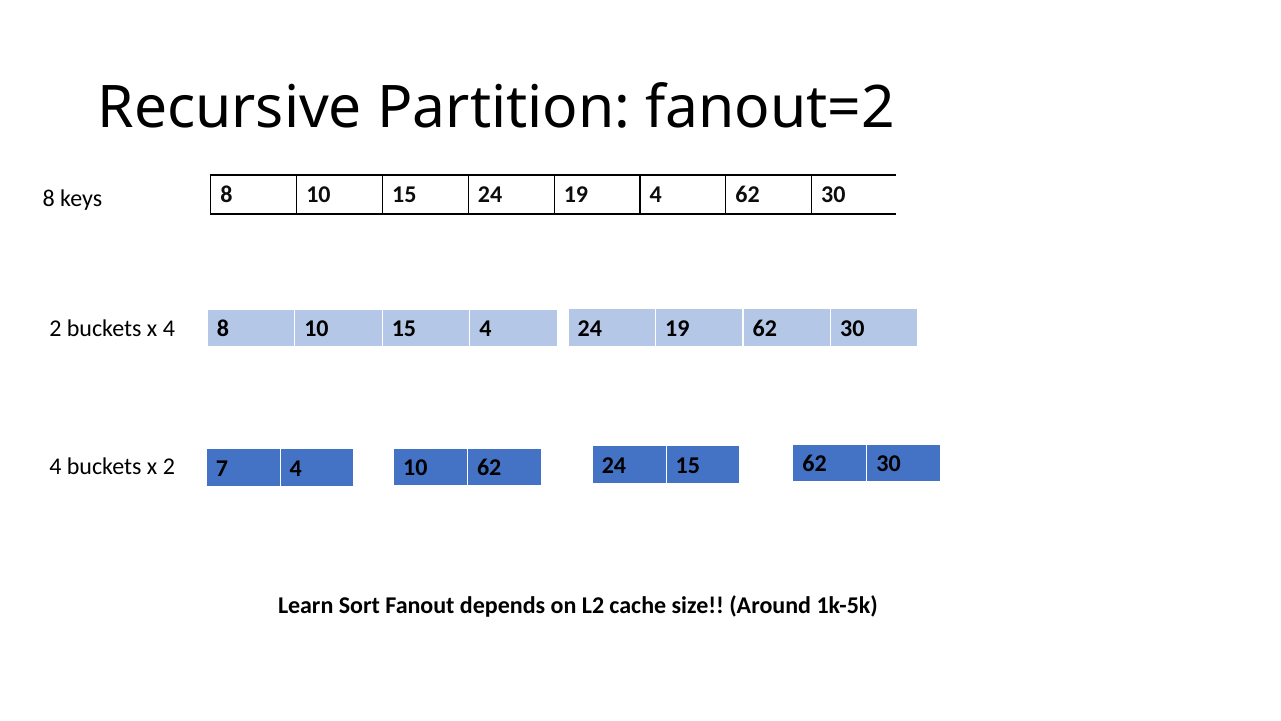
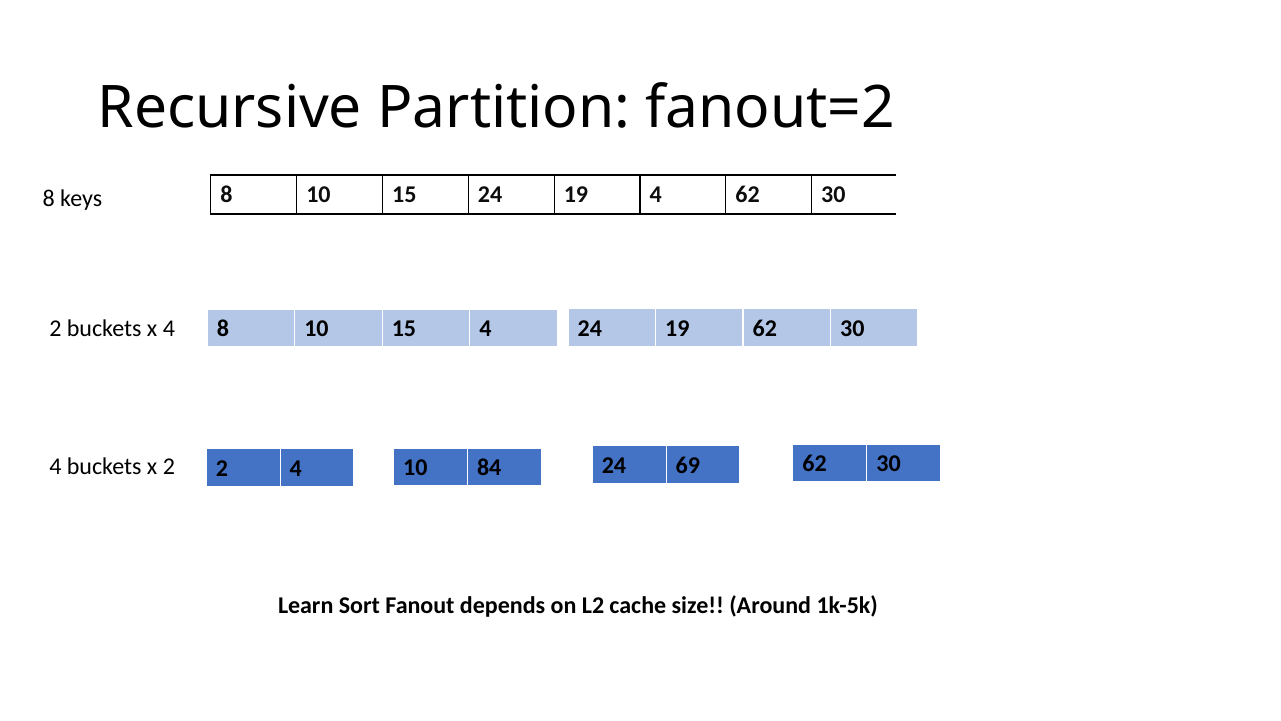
2 7: 7 -> 2 (222, 468)
10 62: 62 -> 84 (489, 468)
24 15: 15 -> 69 (688, 465)
